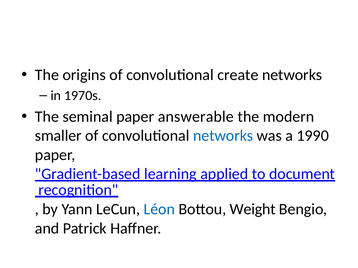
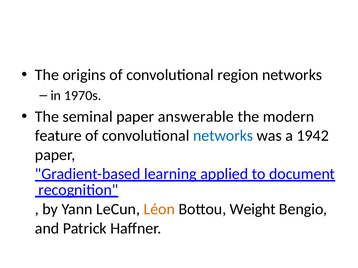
create: create -> region (238, 75)
smaller: smaller -> feature (58, 136)
1990: 1990 -> 1942 (313, 136)
Léon colour: blue -> orange (159, 210)
